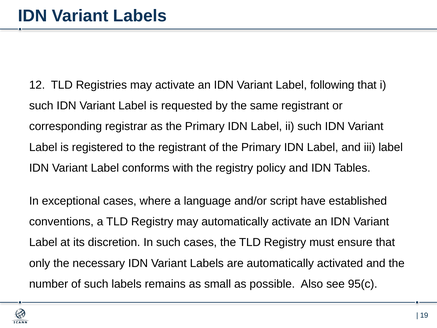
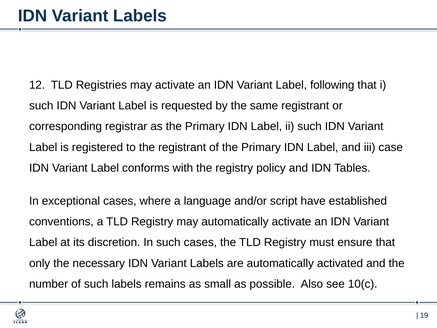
iii label: label -> case (391, 147)
95(c: 95(c -> 10(c (363, 284)
